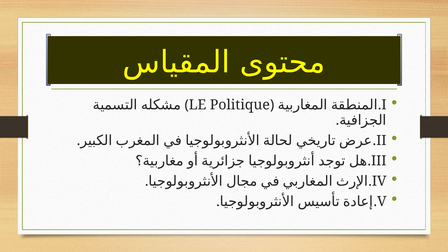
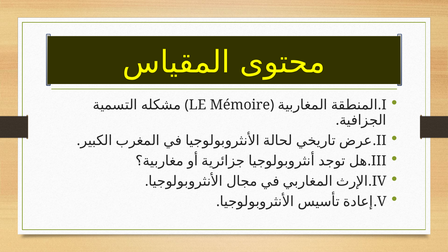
Politique: Politique -> Mémoire (240, 105)
